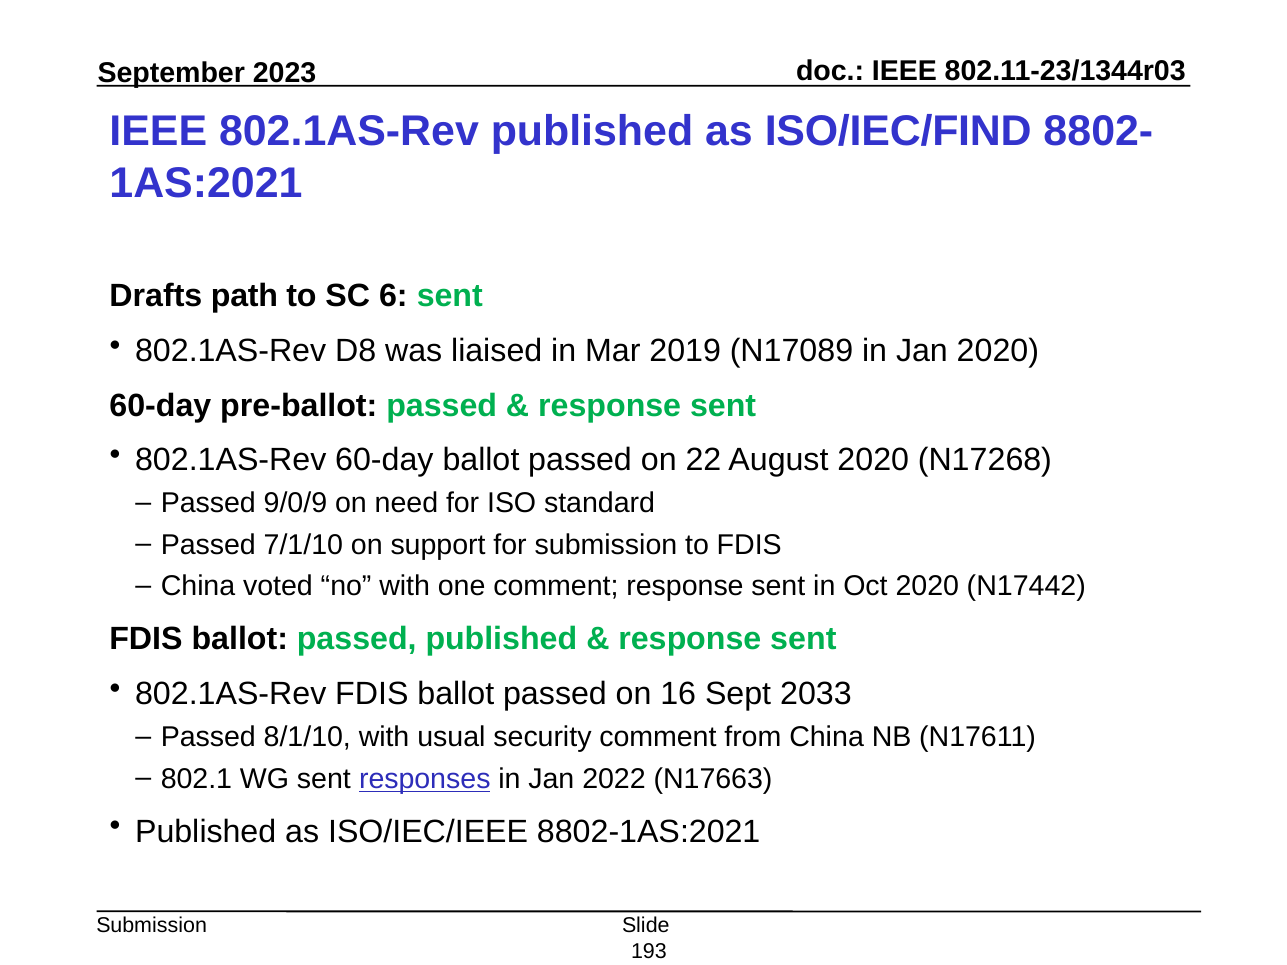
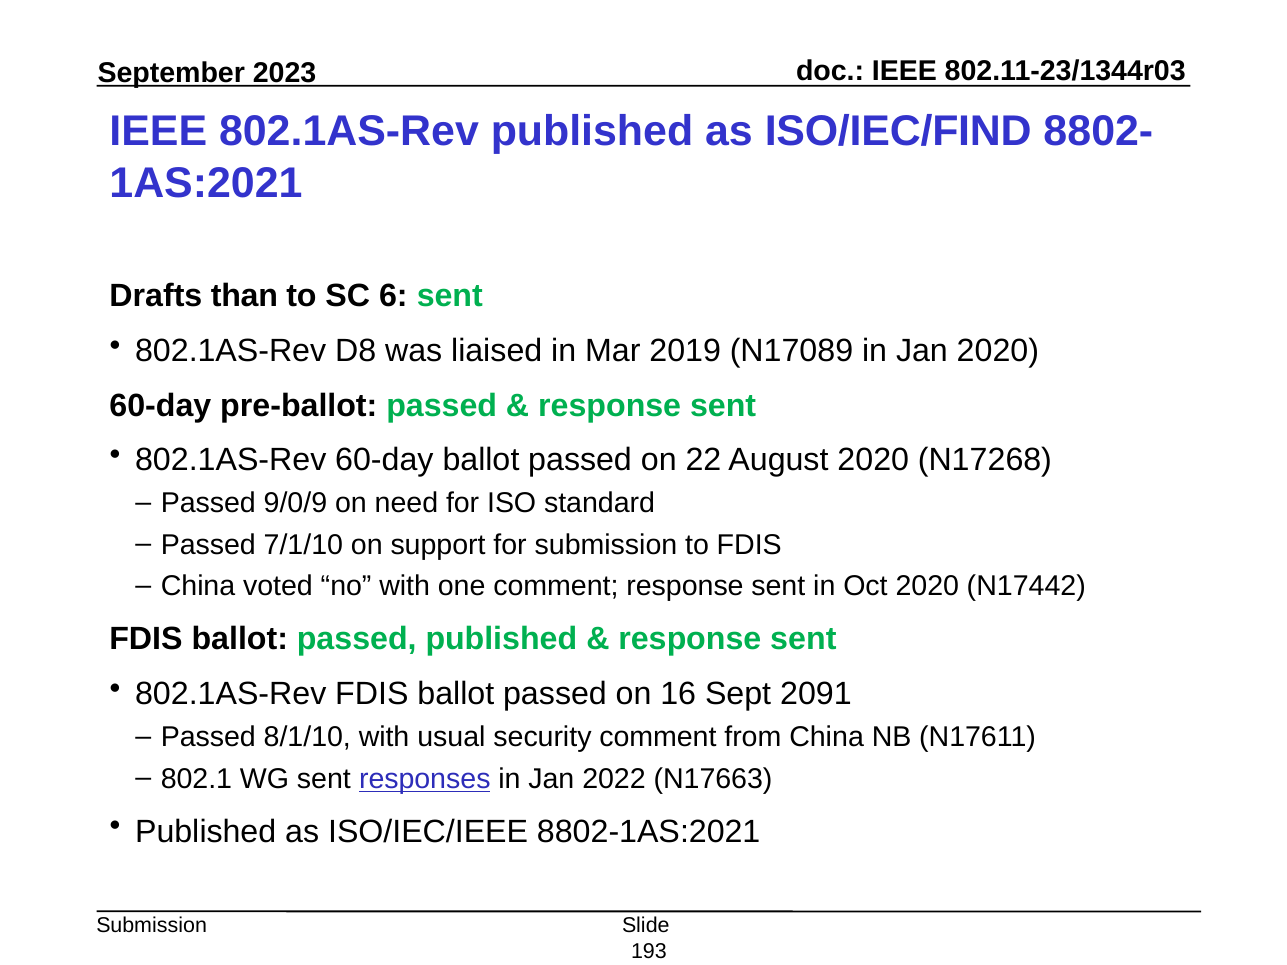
path: path -> than (244, 296)
2033: 2033 -> 2091 (816, 694)
